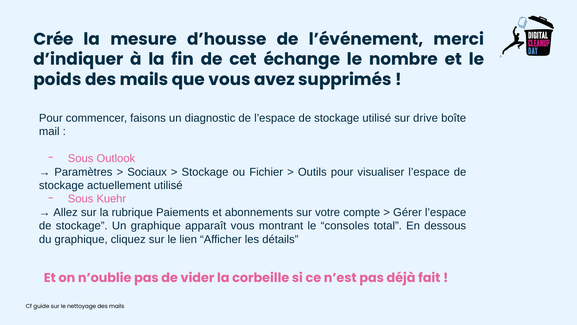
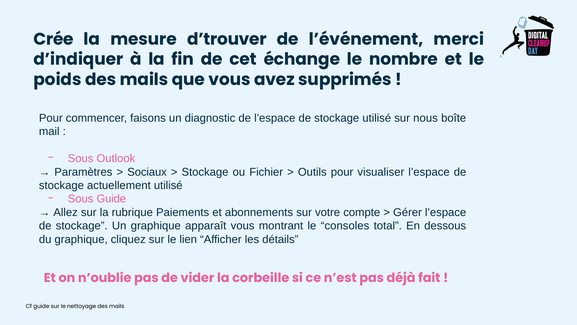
d’housse: d’housse -> d’trouver (227, 39)
drive: drive -> nous (426, 118)
Sous Kuehr: Kuehr -> Guide (111, 199)
